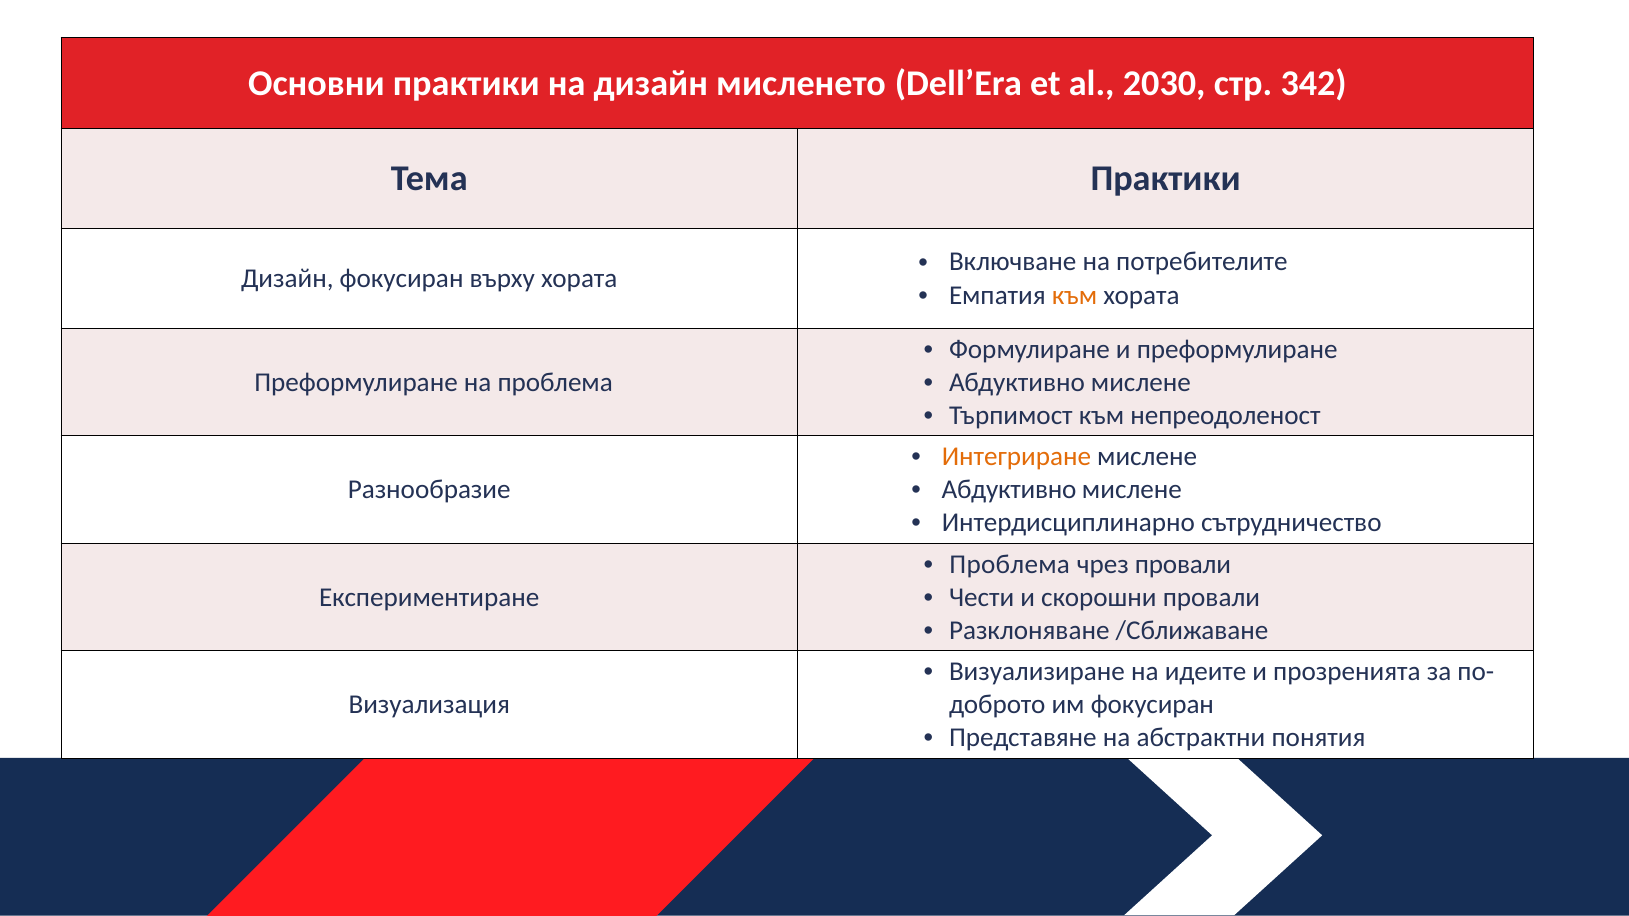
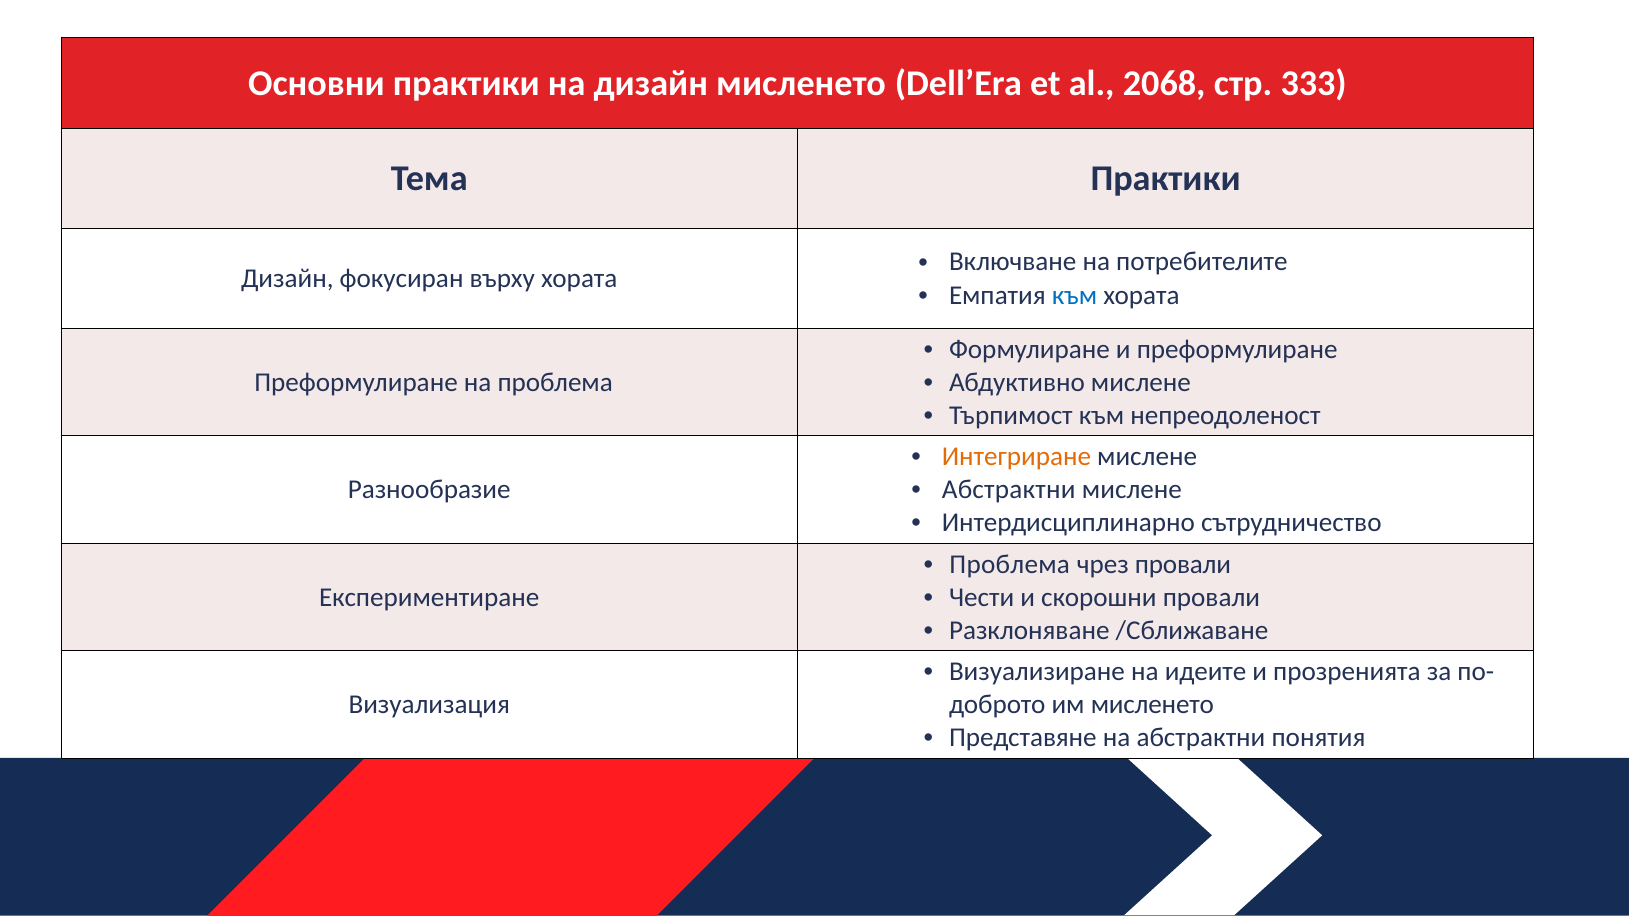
2030: 2030 -> 2068 (1164, 83)
342: 342 -> 333 (1314, 83)
към colour: orange -> blue (1074, 295)
Абдуктивно: Абдуктивно -> Абстрактни (1009, 490)
им фокусиран: фокусиран -> мисленето (1152, 705)
